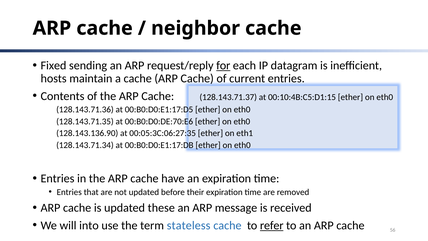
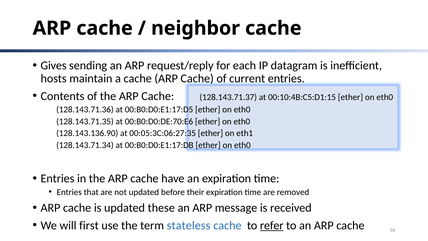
Fixed: Fixed -> Gives (54, 65)
for underline: present -> none (223, 65)
into: into -> first (89, 225)
